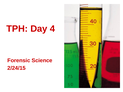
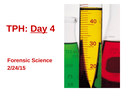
Day underline: none -> present (39, 29)
